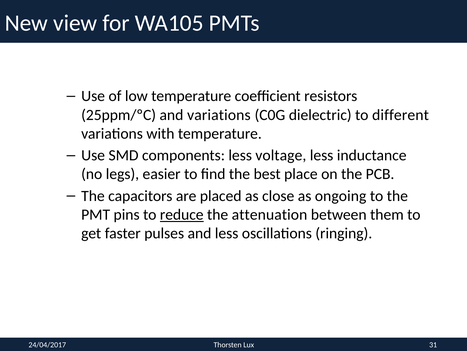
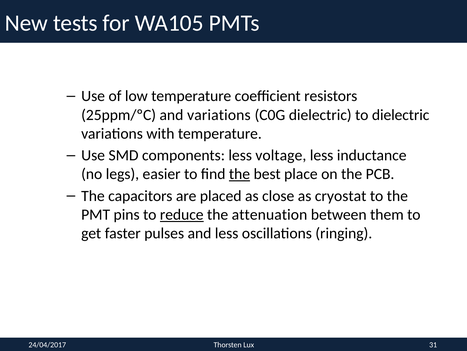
view: view -> tests (75, 23)
to different: different -> dielectric (401, 115)
the underline: none -> present (240, 174)
ongoing: ongoing -> cryostat (341, 196)
